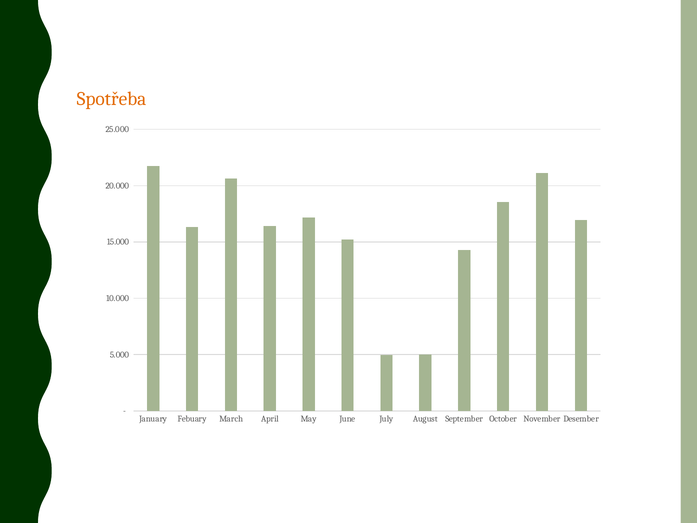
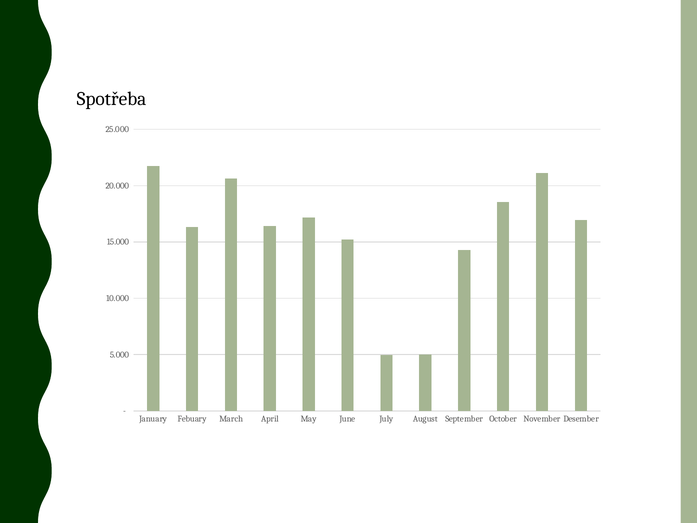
Spotřeba colour: orange -> black (111, 99)
